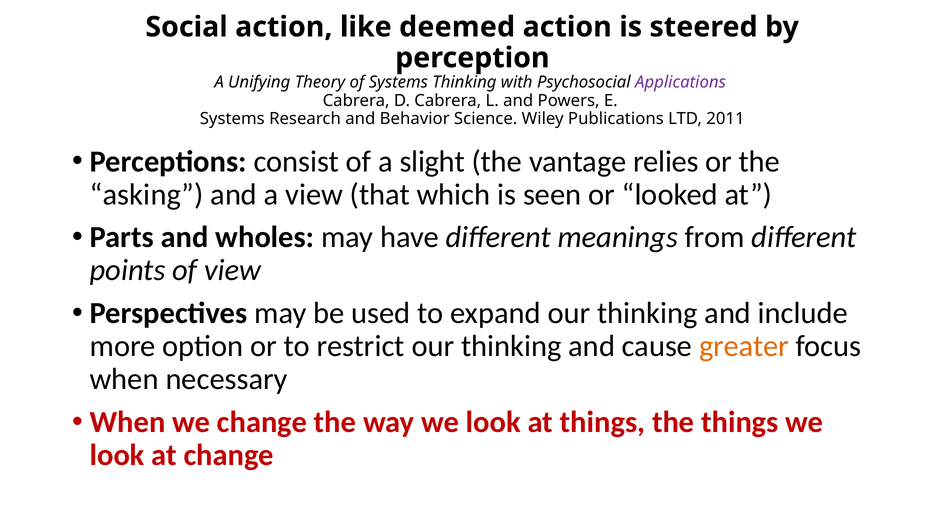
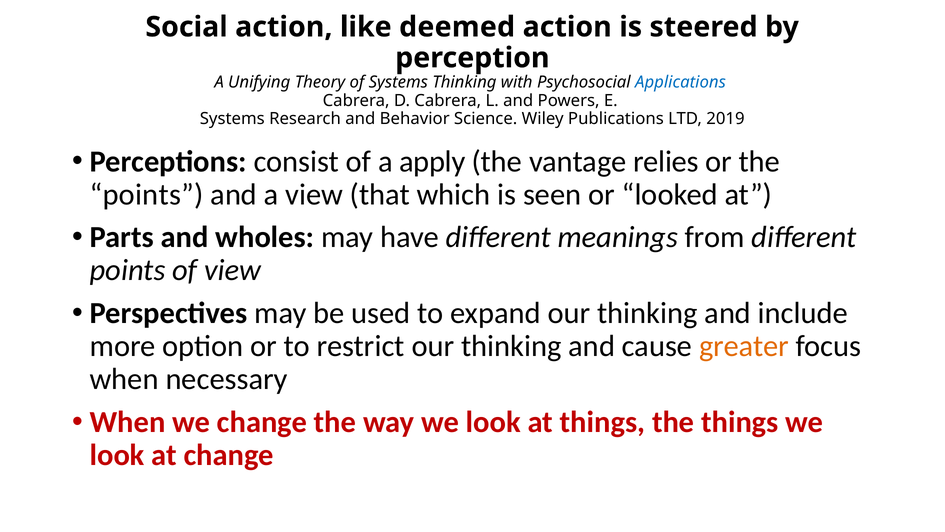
Applications colour: purple -> blue (681, 82)
2011: 2011 -> 2019 (725, 118)
slight: slight -> apply (432, 161)
asking: asking -> points (147, 194)
